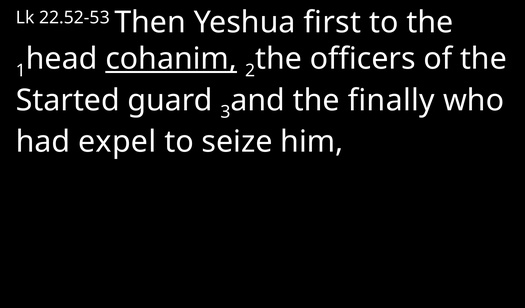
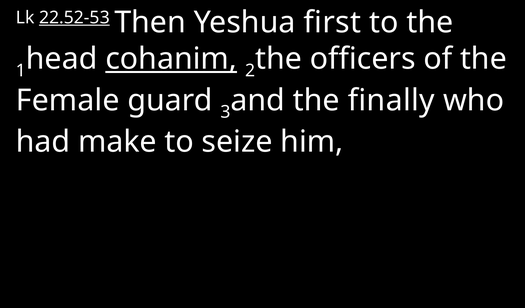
22.52-53 underline: none -> present (74, 18)
Started: Started -> Female (68, 100)
expel: expel -> make (117, 142)
